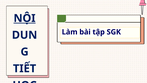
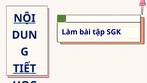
TIẾT underline: none -> present (25, 68)
